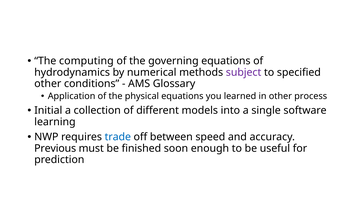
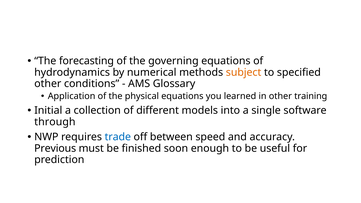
computing: computing -> forecasting (86, 61)
subject colour: purple -> orange (244, 72)
process: process -> training (311, 96)
learning: learning -> through (55, 122)
